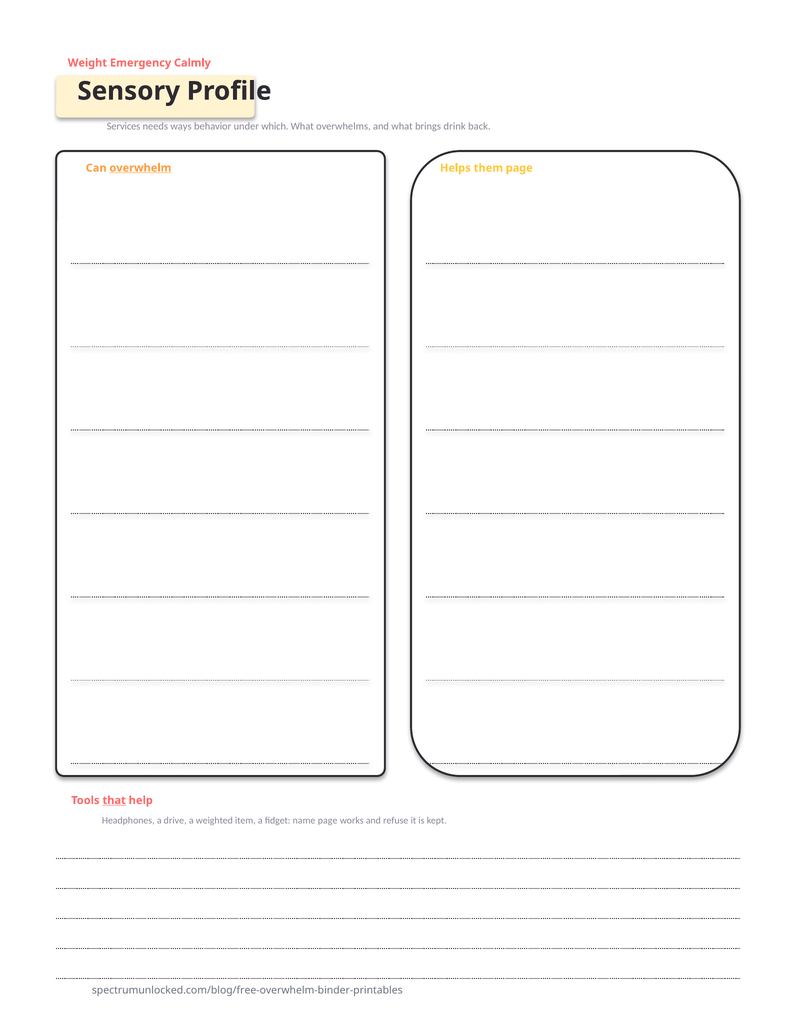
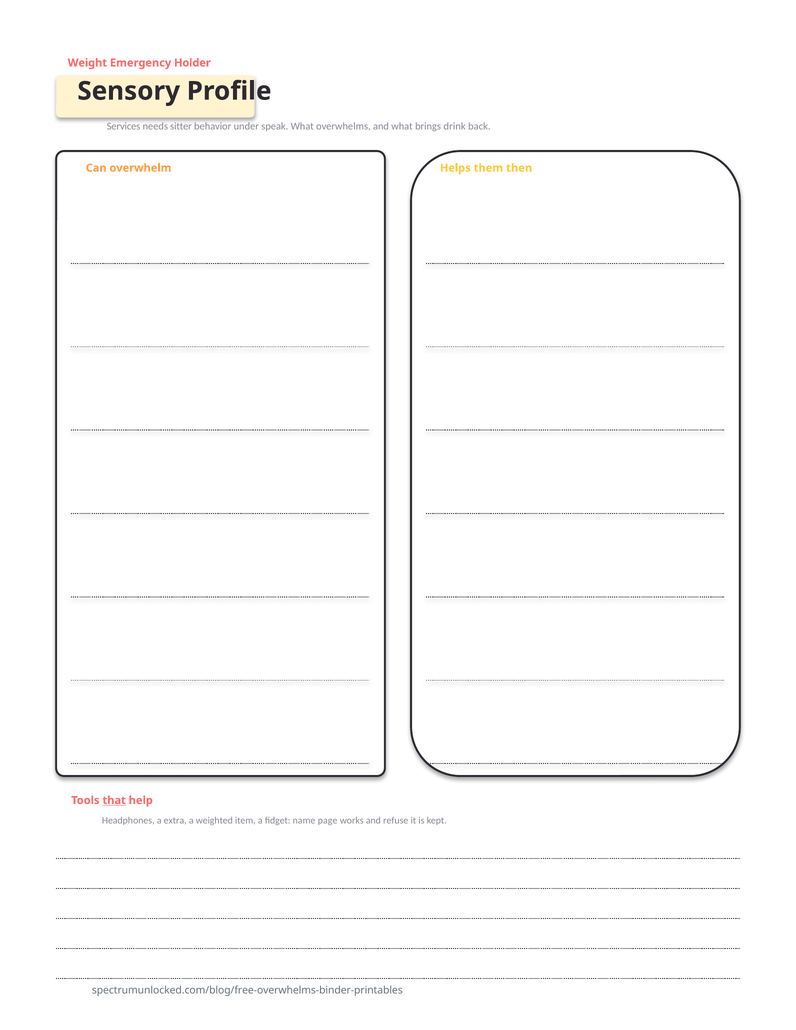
Calmly: Calmly -> Holder (192, 63)
ways: ways -> sitter (181, 126)
which: which -> speak (275, 126)
overwhelm underline: present -> none (140, 168)
them page: page -> then (519, 168)
drive: drive -> extra (175, 821)
spectrumunlocked.com/blog/free-overwhelm-binder-printables: spectrumunlocked.com/blog/free-overwhelm-binder-printables -> spectrumunlocked.com/blog/free-overwhelms-binder-printables (247, 991)
